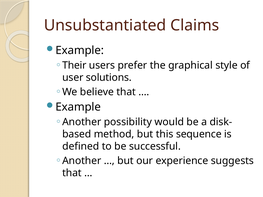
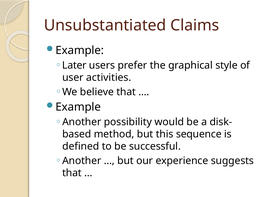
Their: Their -> Later (74, 65)
solutions: solutions -> activities (109, 78)
